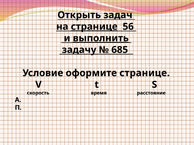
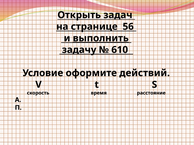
странице underline: present -> none (94, 27)
685: 685 -> 610 (120, 50)
оформите странице: странице -> действий (145, 73)
